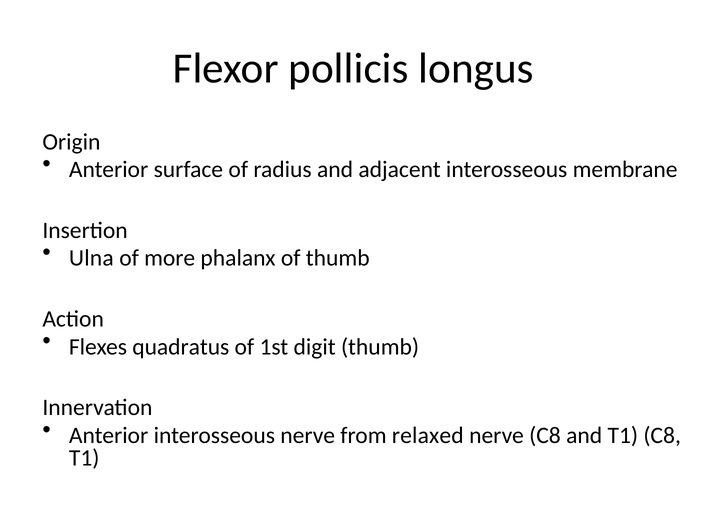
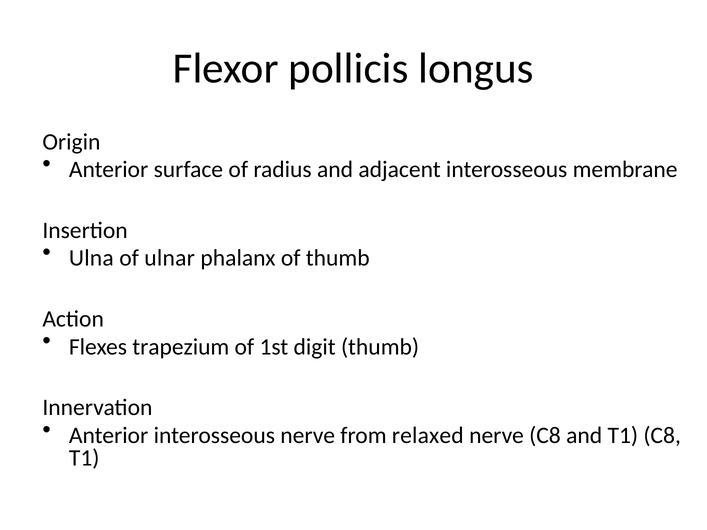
more: more -> ulnar (170, 258)
quadratus: quadratus -> trapezium (181, 347)
